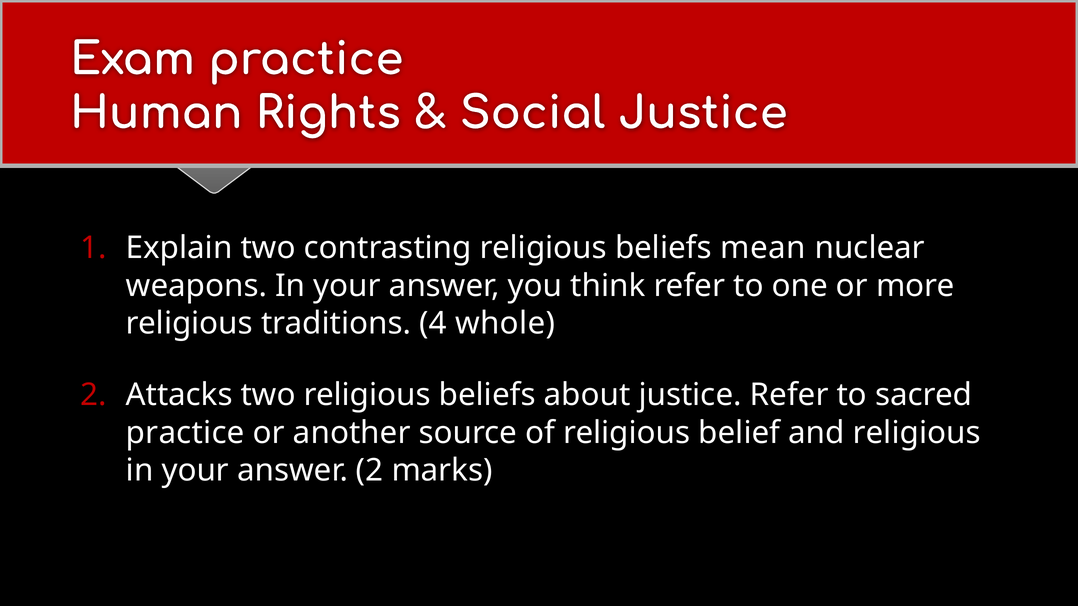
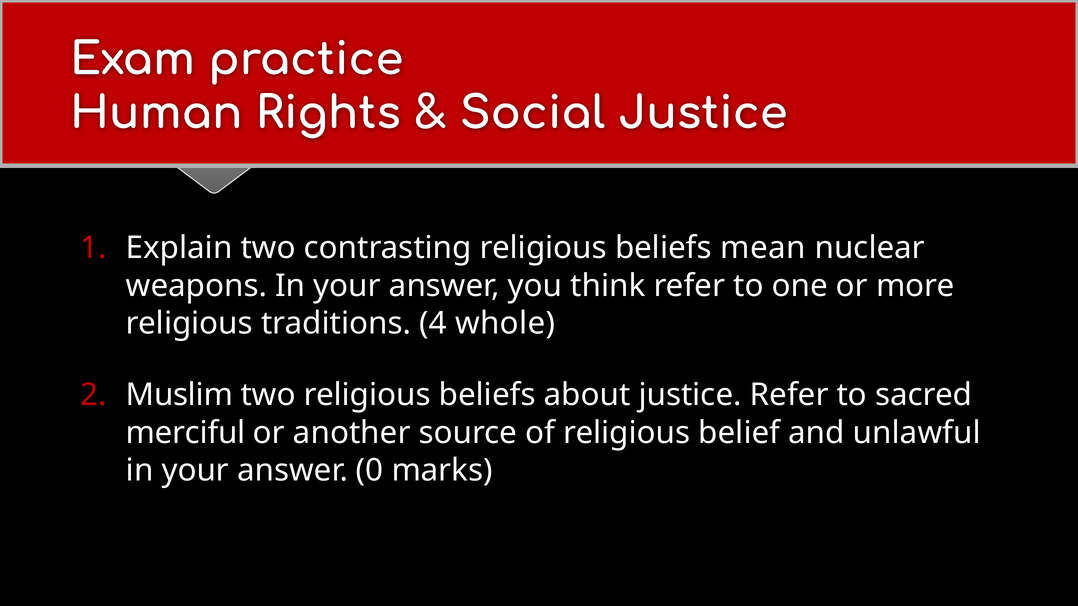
Attacks: Attacks -> Muslim (179, 395)
practice: practice -> merciful (186, 433)
and religious: religious -> unlawful (917, 433)
answer 2: 2 -> 0 (370, 471)
